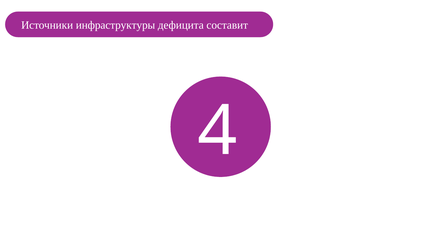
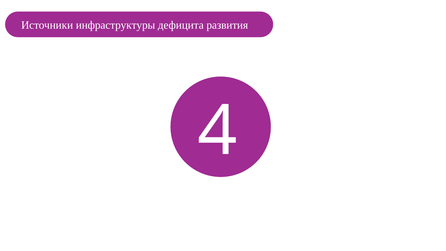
составит: составит -> развития (227, 25)
